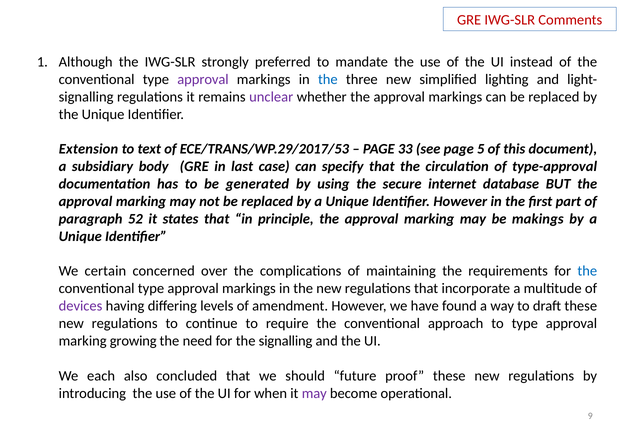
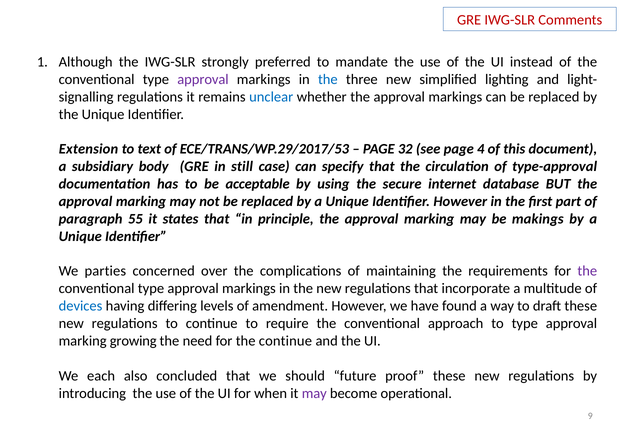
unclear colour: purple -> blue (271, 97)
33: 33 -> 32 (405, 149)
5: 5 -> 4 (481, 149)
last: last -> still (242, 167)
generated: generated -> acceptable (258, 184)
52: 52 -> 55 (135, 219)
certain: certain -> parties (105, 271)
the colour: blue -> purple (587, 271)
devices colour: purple -> blue (81, 306)
the signalling: signalling -> continue (285, 341)
